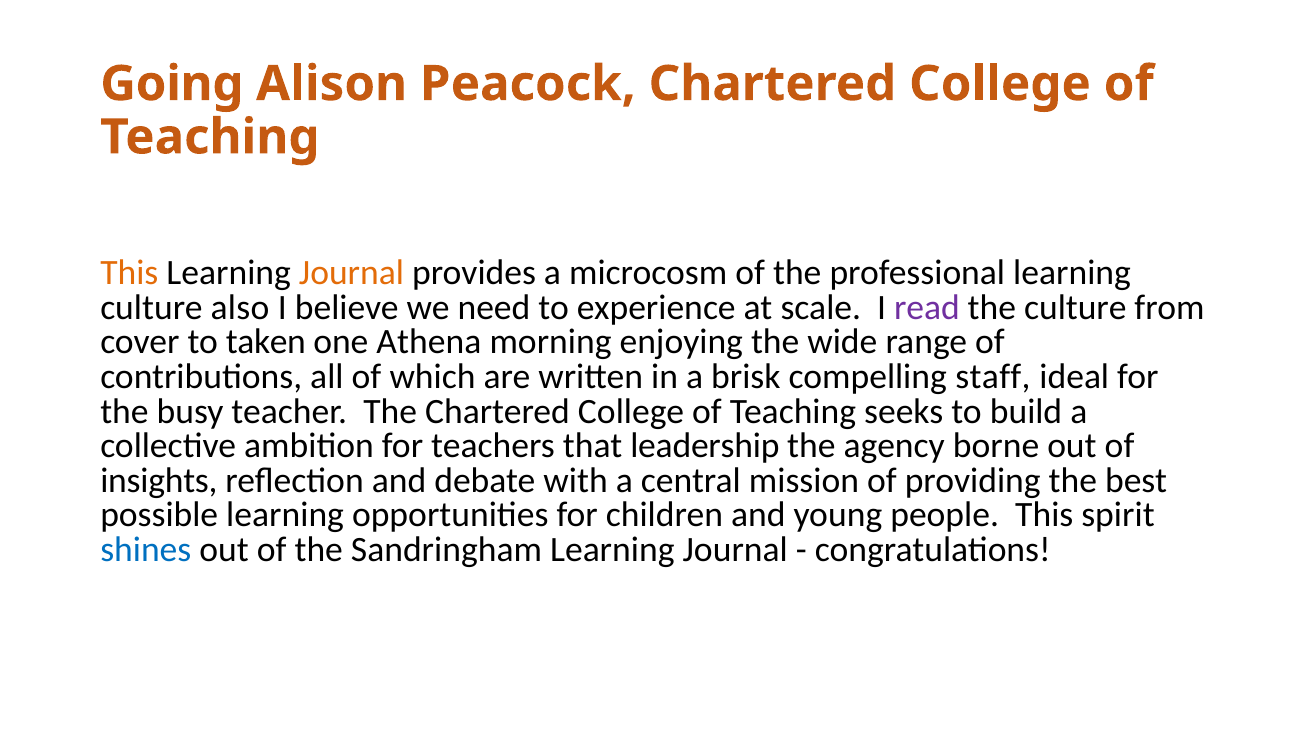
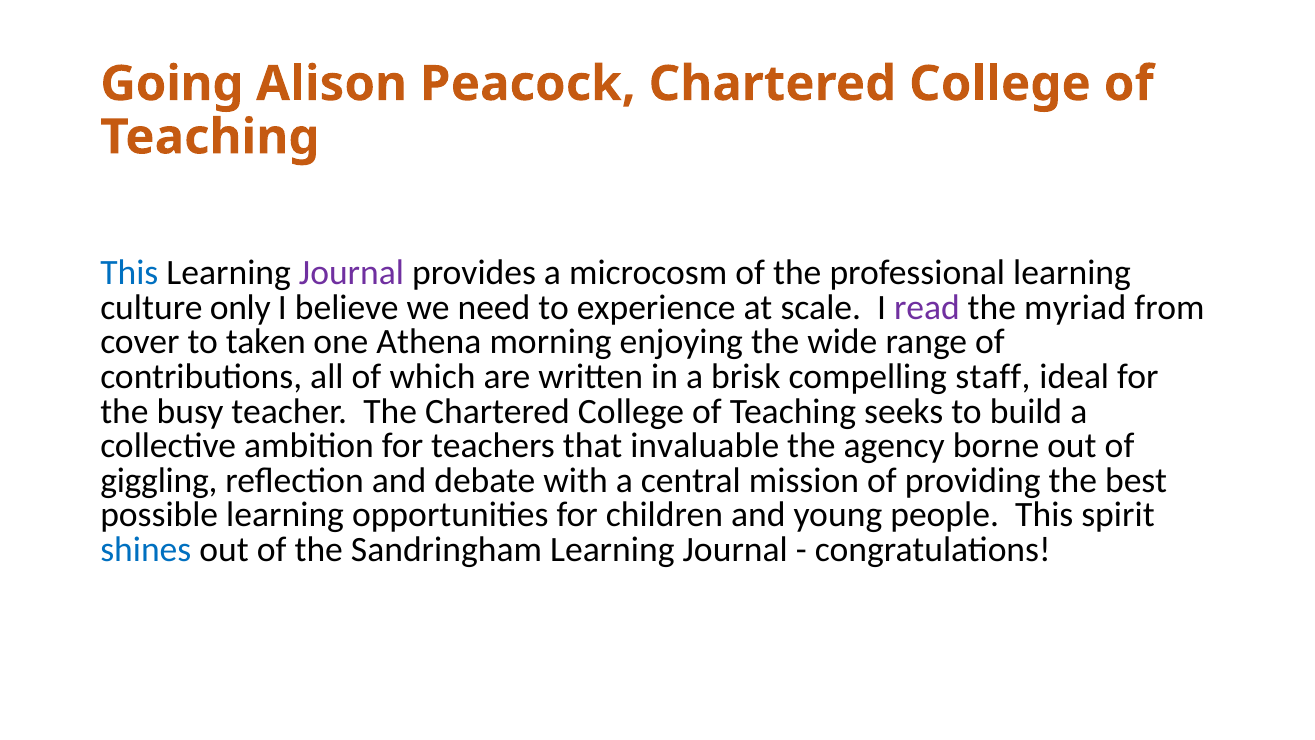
This colour: orange -> blue (129, 273)
Journal colour: orange -> purple (351, 273)
also: also -> only (240, 307)
the culture: culture -> myriad (1075, 307)
leadership: leadership -> invaluable (705, 446)
insights: insights -> giggling (159, 480)
